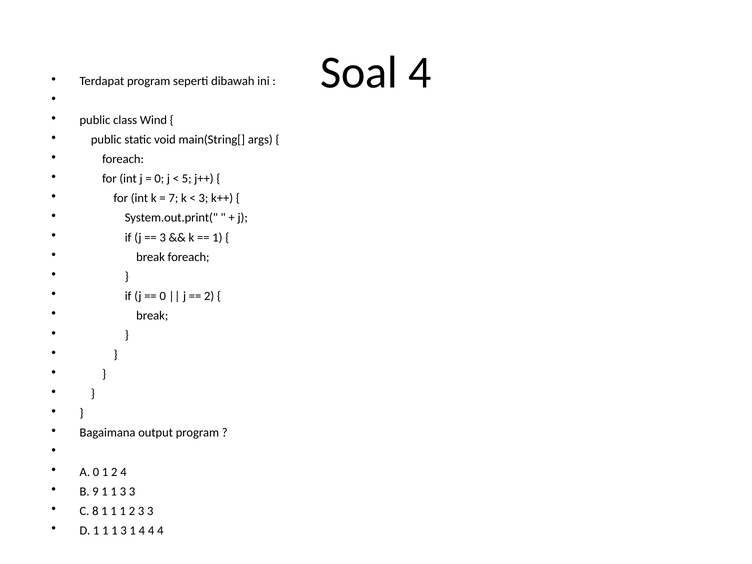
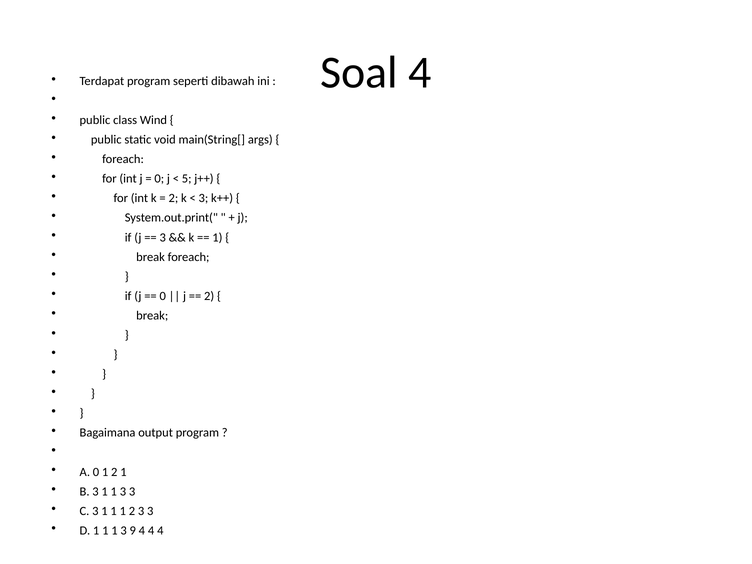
7: 7 -> 2 (173, 198)
2 4: 4 -> 1 (124, 472)
B 9: 9 -> 3 (96, 491)
C 8: 8 -> 3 (95, 511)
3 1: 1 -> 9 (133, 530)
